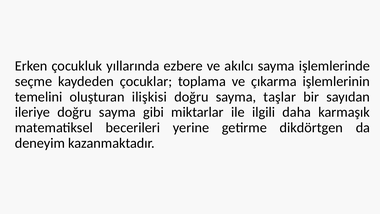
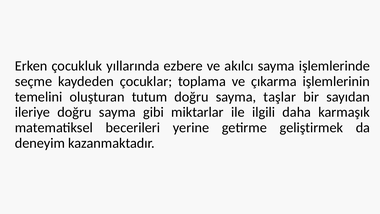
ilişkisi: ilişkisi -> tutum (150, 97)
dikdörtgen: dikdörtgen -> geliştirmek (311, 128)
